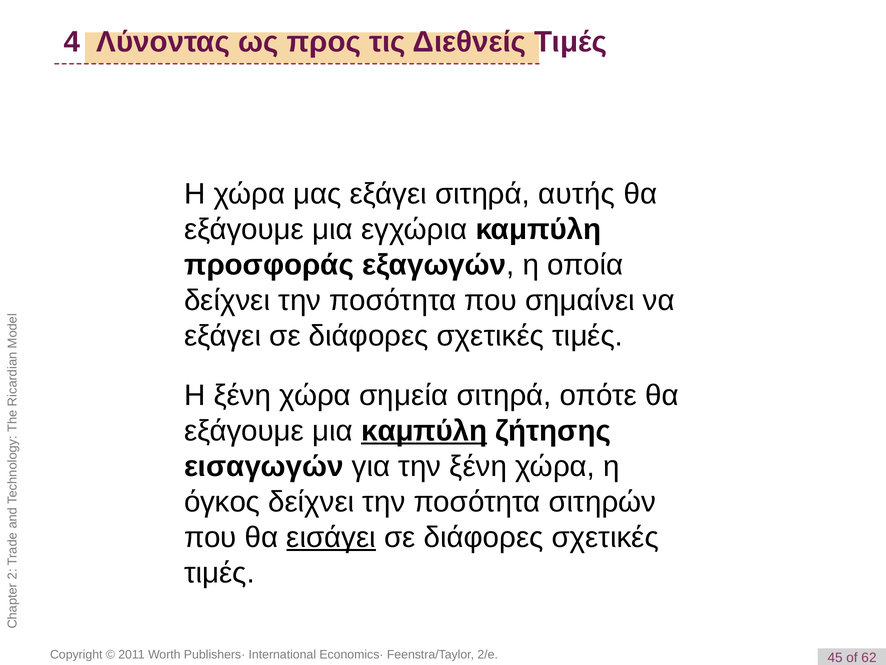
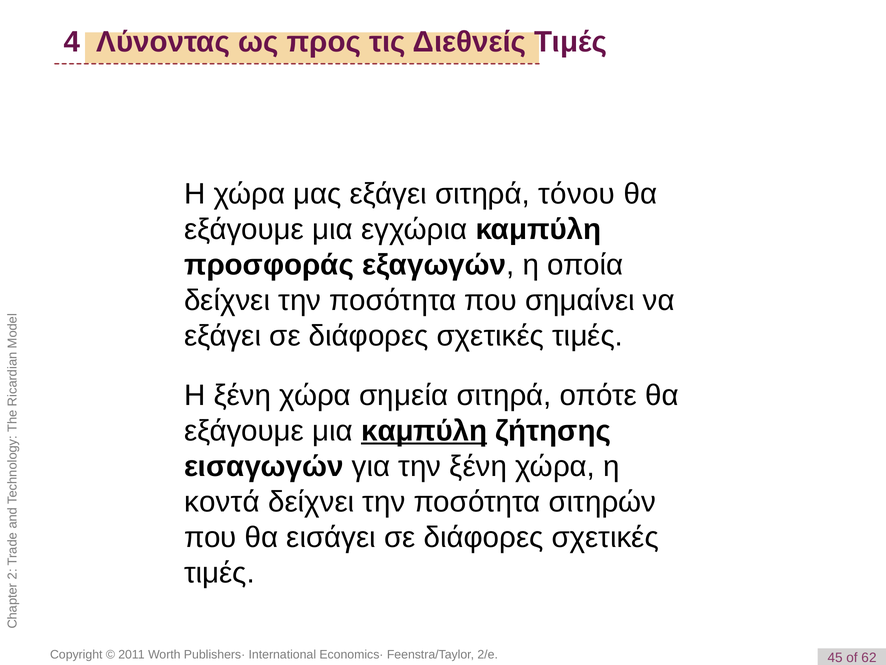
αυτής: αυτής -> τόνου (577, 194)
όγκος: όγκος -> κοντά (222, 501)
εισάγει underline: present -> none (331, 537)
